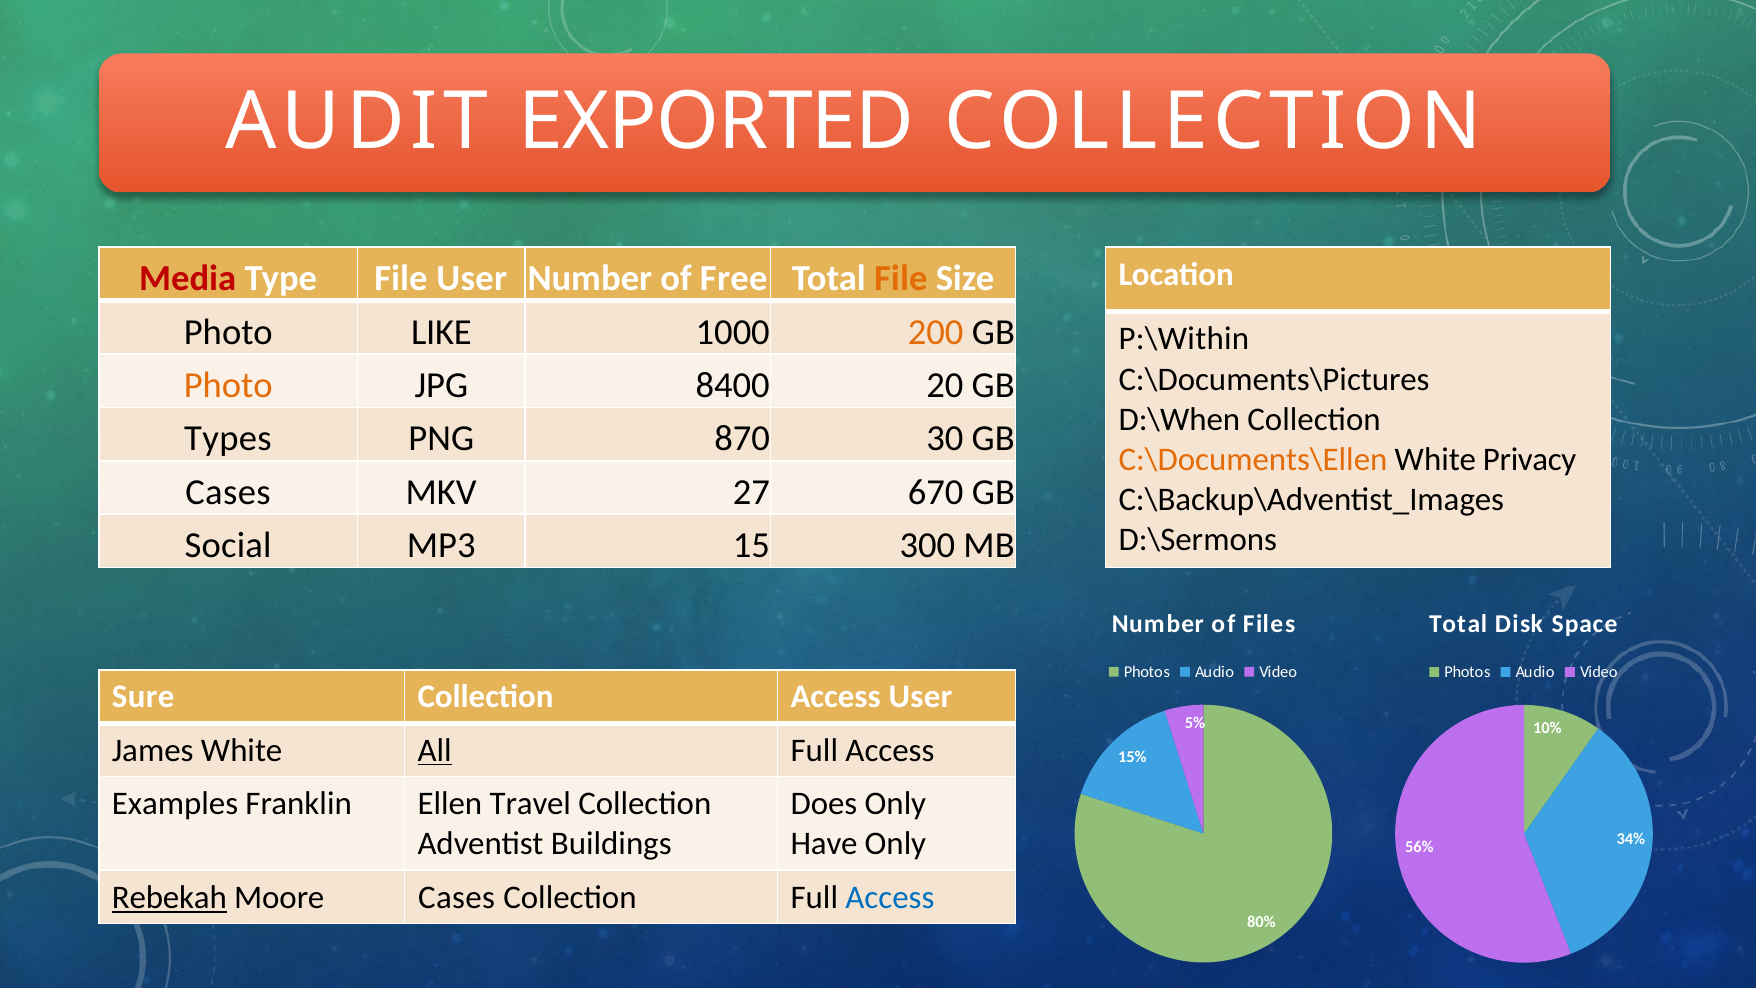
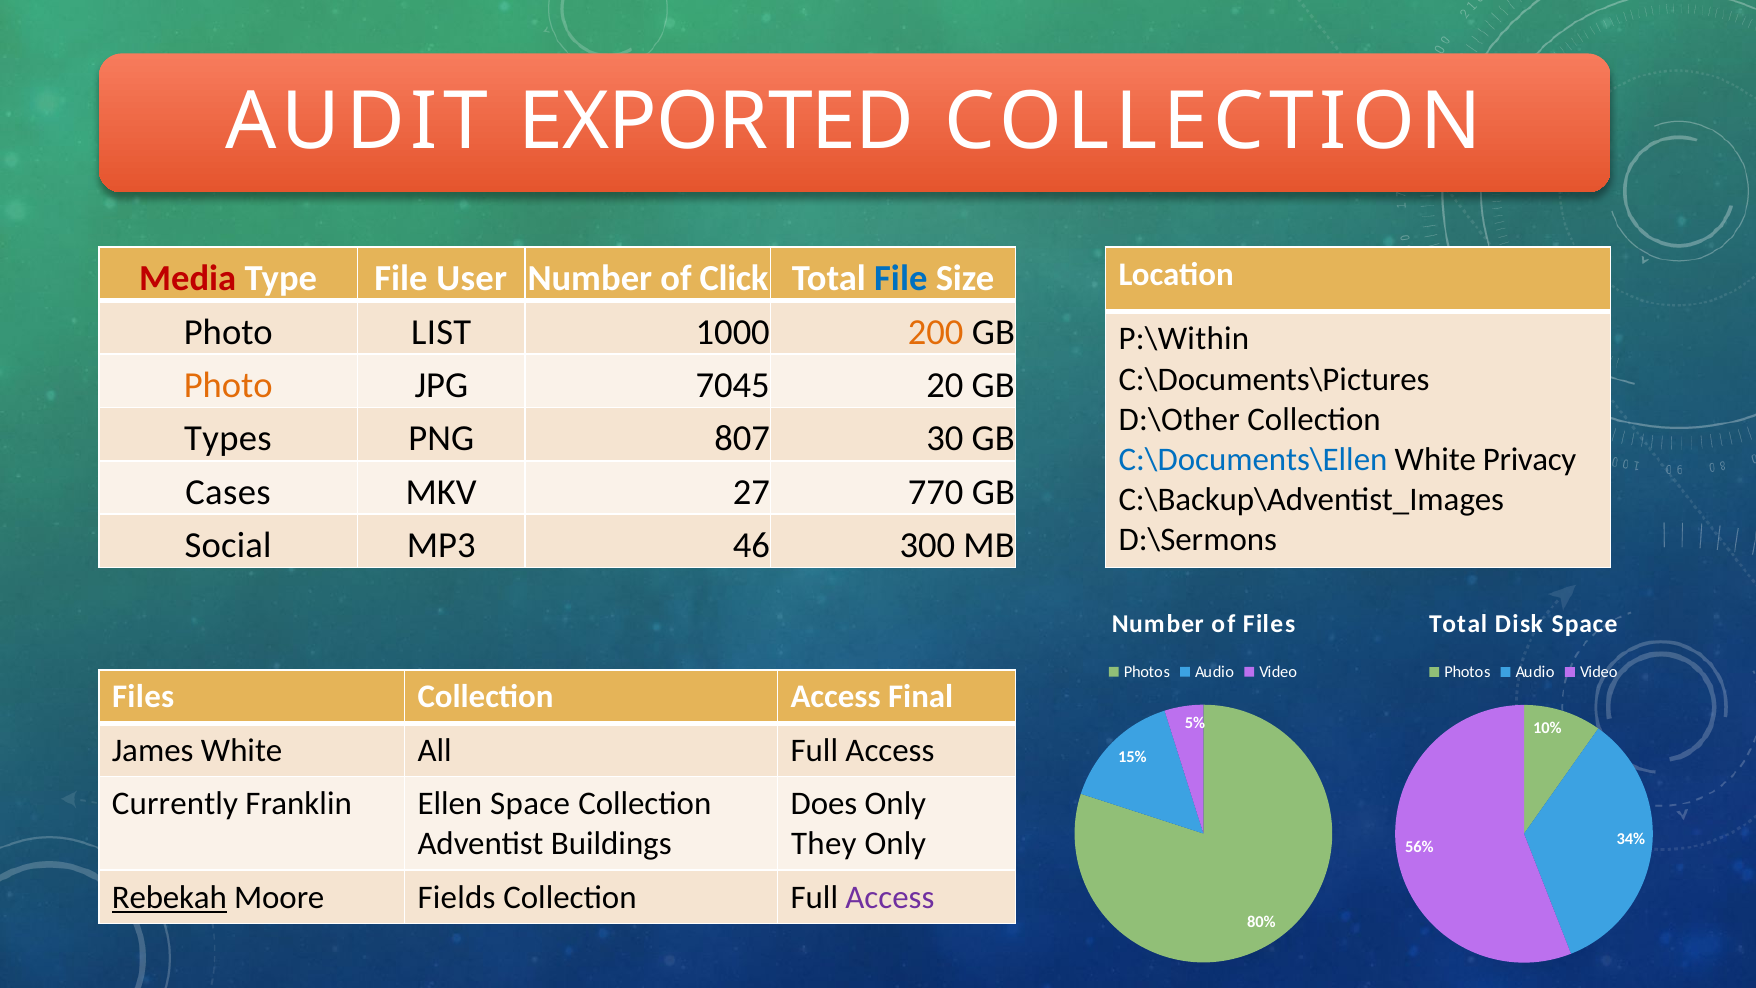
Free: Free -> Click (734, 278)
File colour: orange -> blue (901, 278)
LIKE: LIKE -> LIST (441, 332)
8400: 8400 -> 7045 (733, 385)
D:\When: D:\When -> D:\Other (1179, 419)
870: 870 -> 807 (742, 439)
C:\Documents\Ellen colour: orange -> blue (1253, 459)
670: 670 -> 770 (936, 492)
15: 15 -> 46 (751, 546)
Sure: Sure -> Files (143, 697)
Access User: User -> Final (921, 697)
All underline: present -> none (435, 750)
Examples: Examples -> Currently (175, 804)
Ellen Travel: Travel -> Space (530, 804)
Have: Have -> They (824, 844)
Moore Cases: Cases -> Fields (457, 897)
Access colour: blue -> purple (890, 897)
